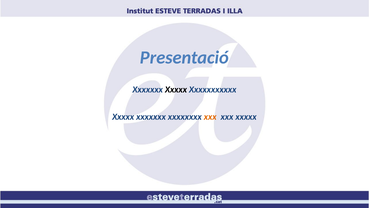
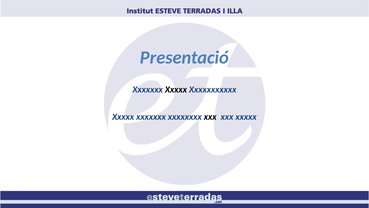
xxx colour: orange -> black (210, 117)
